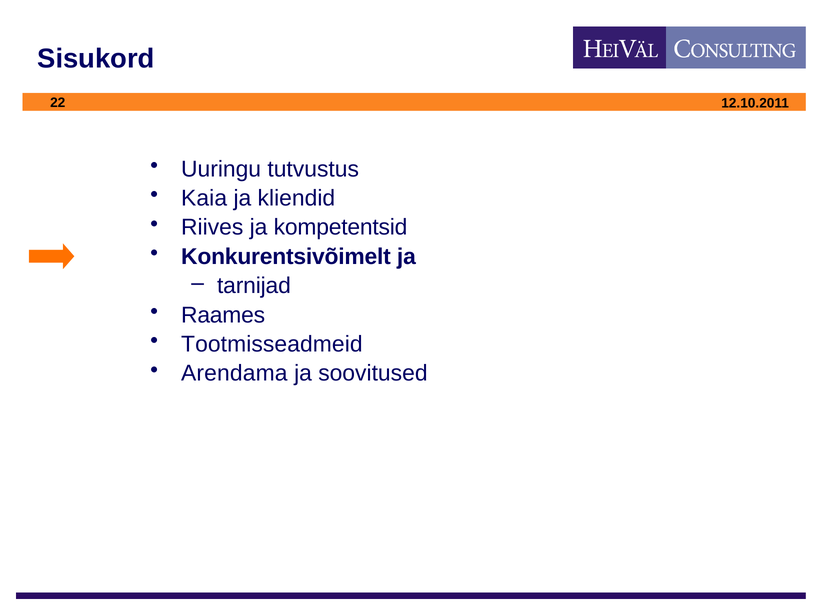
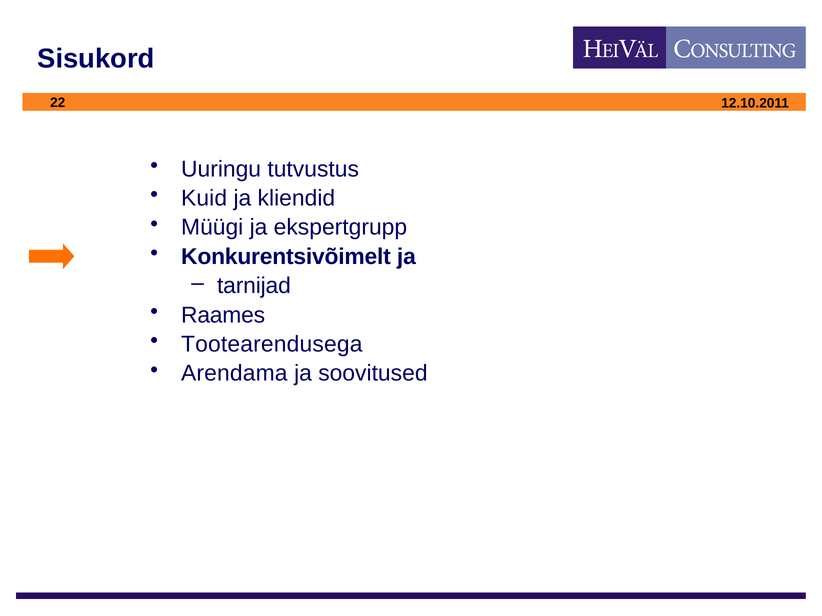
Kaia: Kaia -> Kuid (204, 198)
Riives: Riives -> Müügi (212, 228)
kompetentsid: kompetentsid -> ekspertgrupp (340, 228)
Tootmisseadmeid: Tootmisseadmeid -> Tootearendusega (272, 345)
